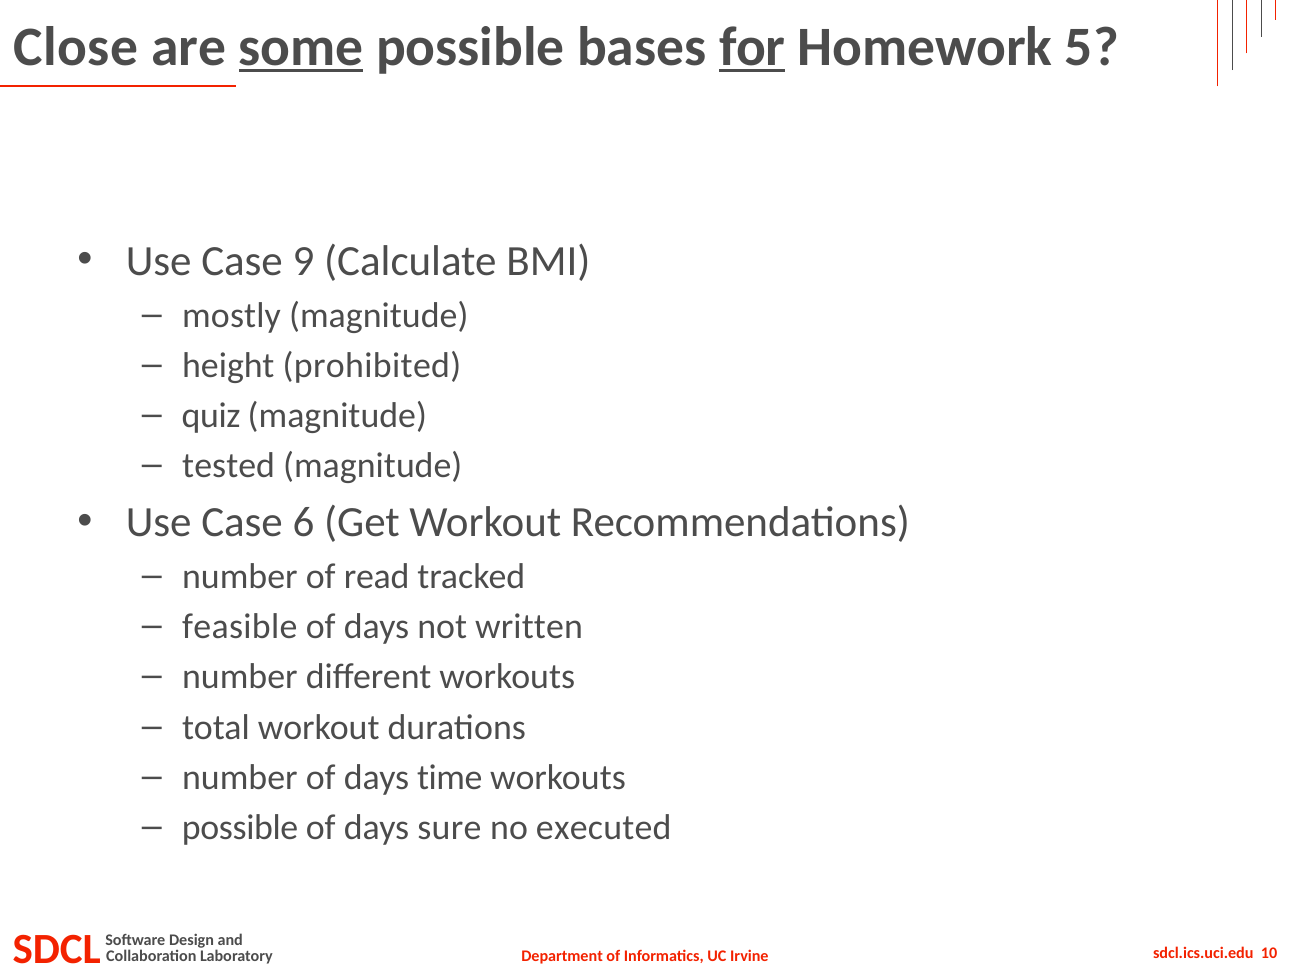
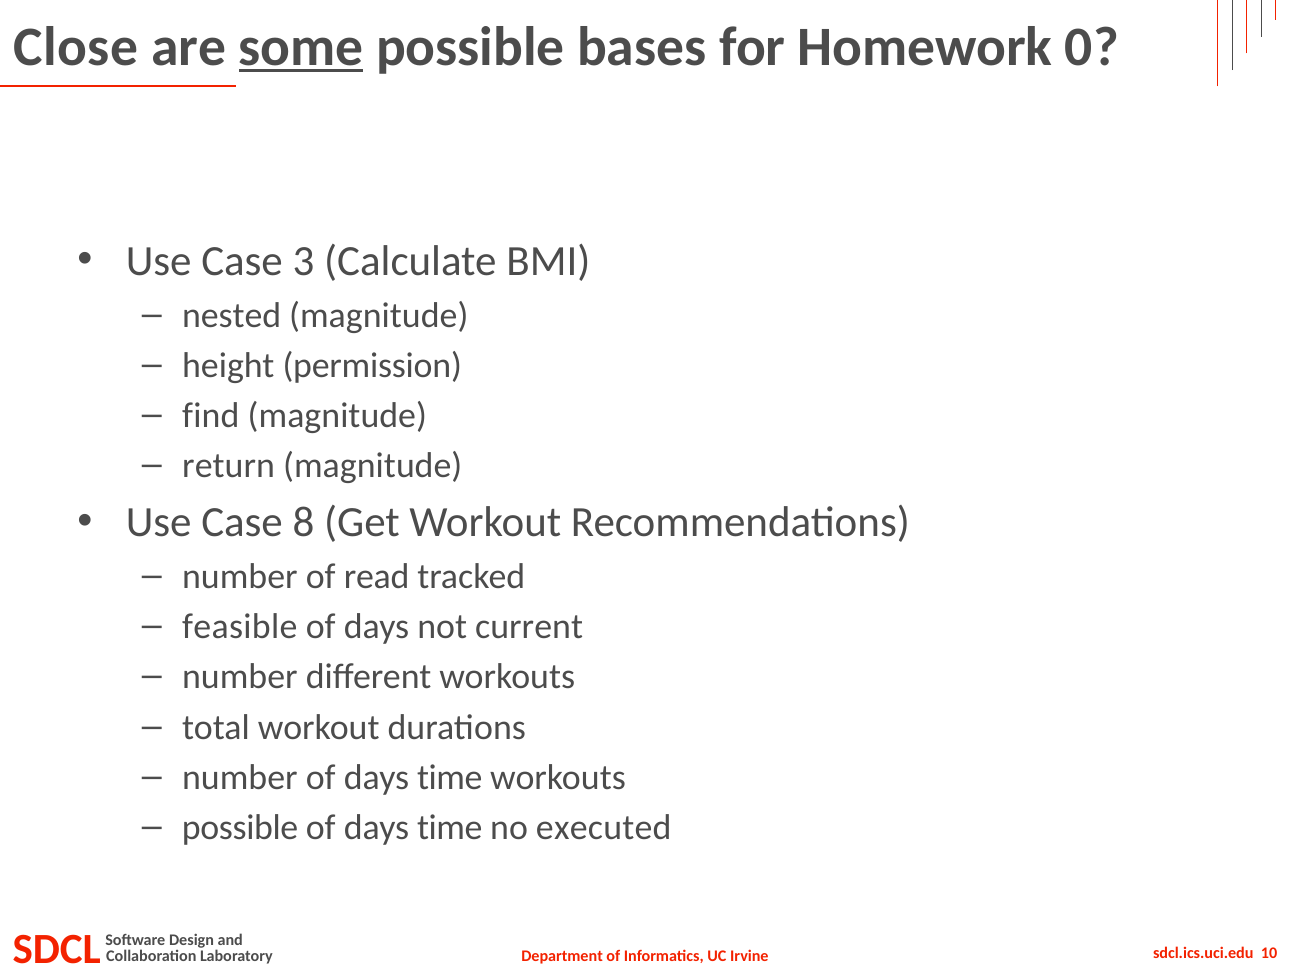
for underline: present -> none (752, 47)
5: 5 -> 0 (1092, 47)
9: 9 -> 3 (303, 261)
mostly: mostly -> nested (232, 315)
prohibited: prohibited -> permission (372, 365)
quiz: quiz -> find (211, 415)
tested: tested -> return (229, 466)
6: 6 -> 8 (303, 522)
written: written -> current (529, 626)
sure: sure -> time (450, 827)
